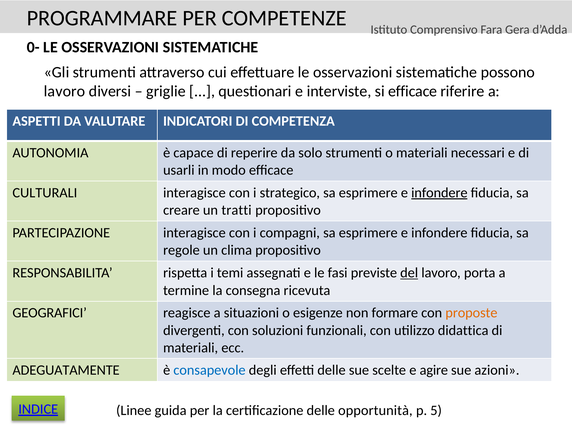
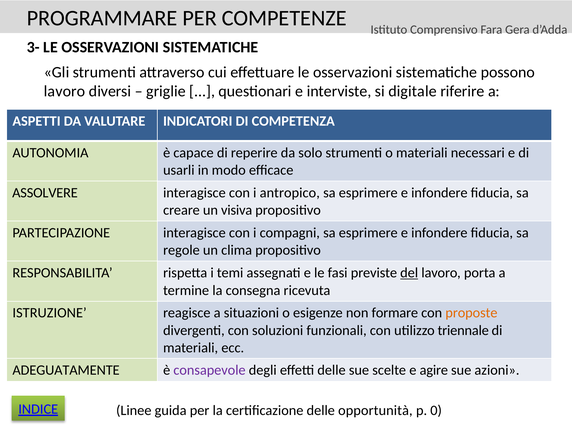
0-: 0- -> 3- (33, 47)
si efficace: efficace -> digitale (413, 91)
CULTURALI: CULTURALI -> ASSOLVERE (45, 193)
strategico: strategico -> antropico (290, 193)
infondere underline: present -> none (439, 193)
tratti: tratti -> visiva (237, 210)
GEOGRAFICI: GEOGRAFICI -> ISTRUZIONE (50, 313)
didattica: didattica -> triennale (463, 330)
consapevole colour: blue -> purple (209, 370)
5: 5 -> 0 (436, 410)
